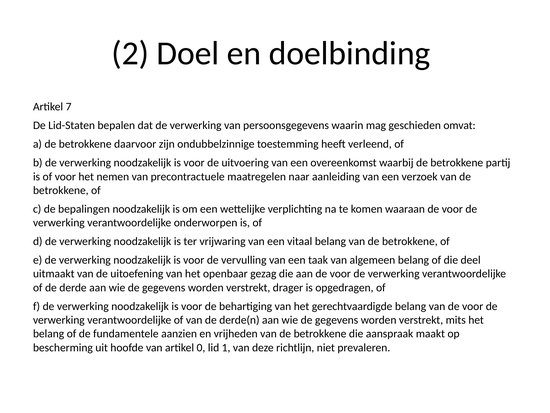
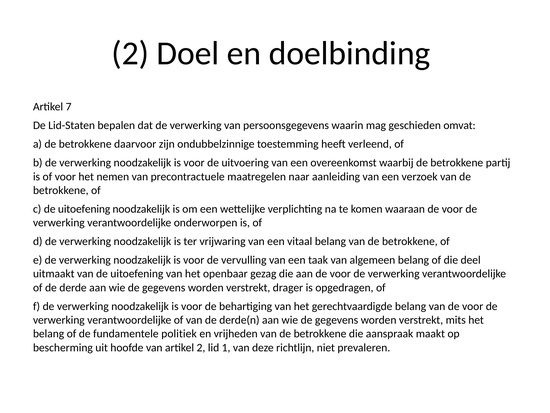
c de bepalingen: bepalingen -> uitoefening (84, 209)
aanzien: aanzien -> politiek (179, 333)
artikel 0: 0 -> 2 (201, 347)
